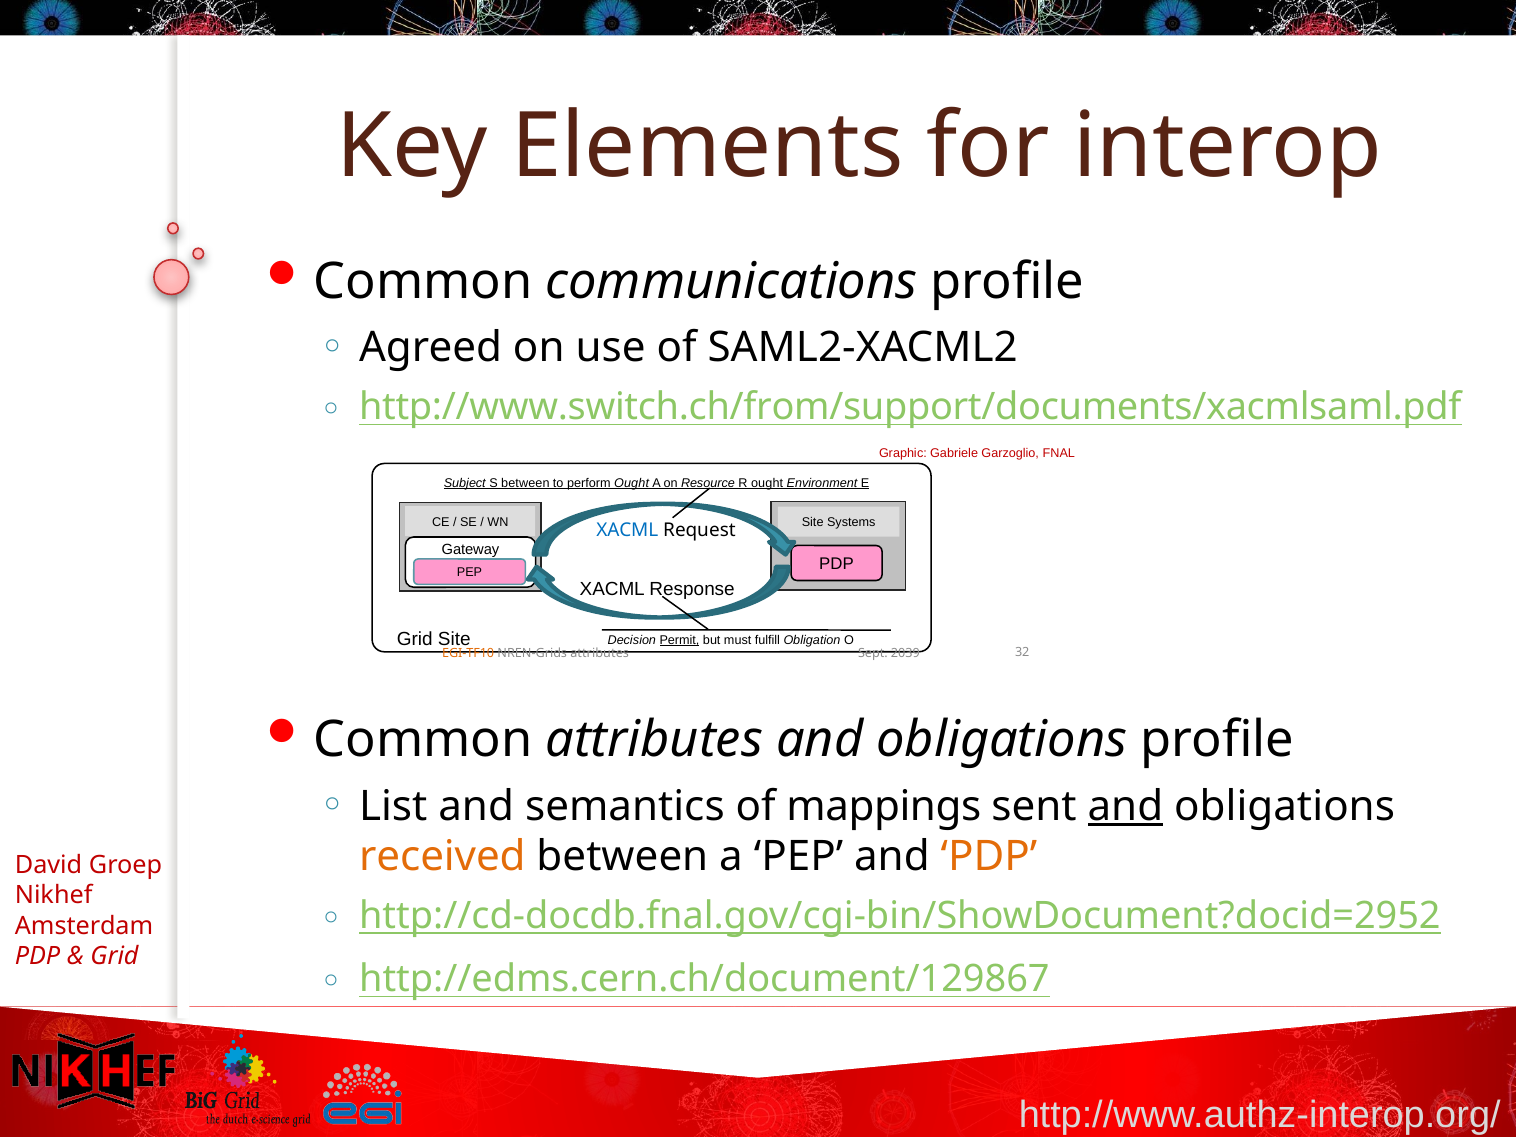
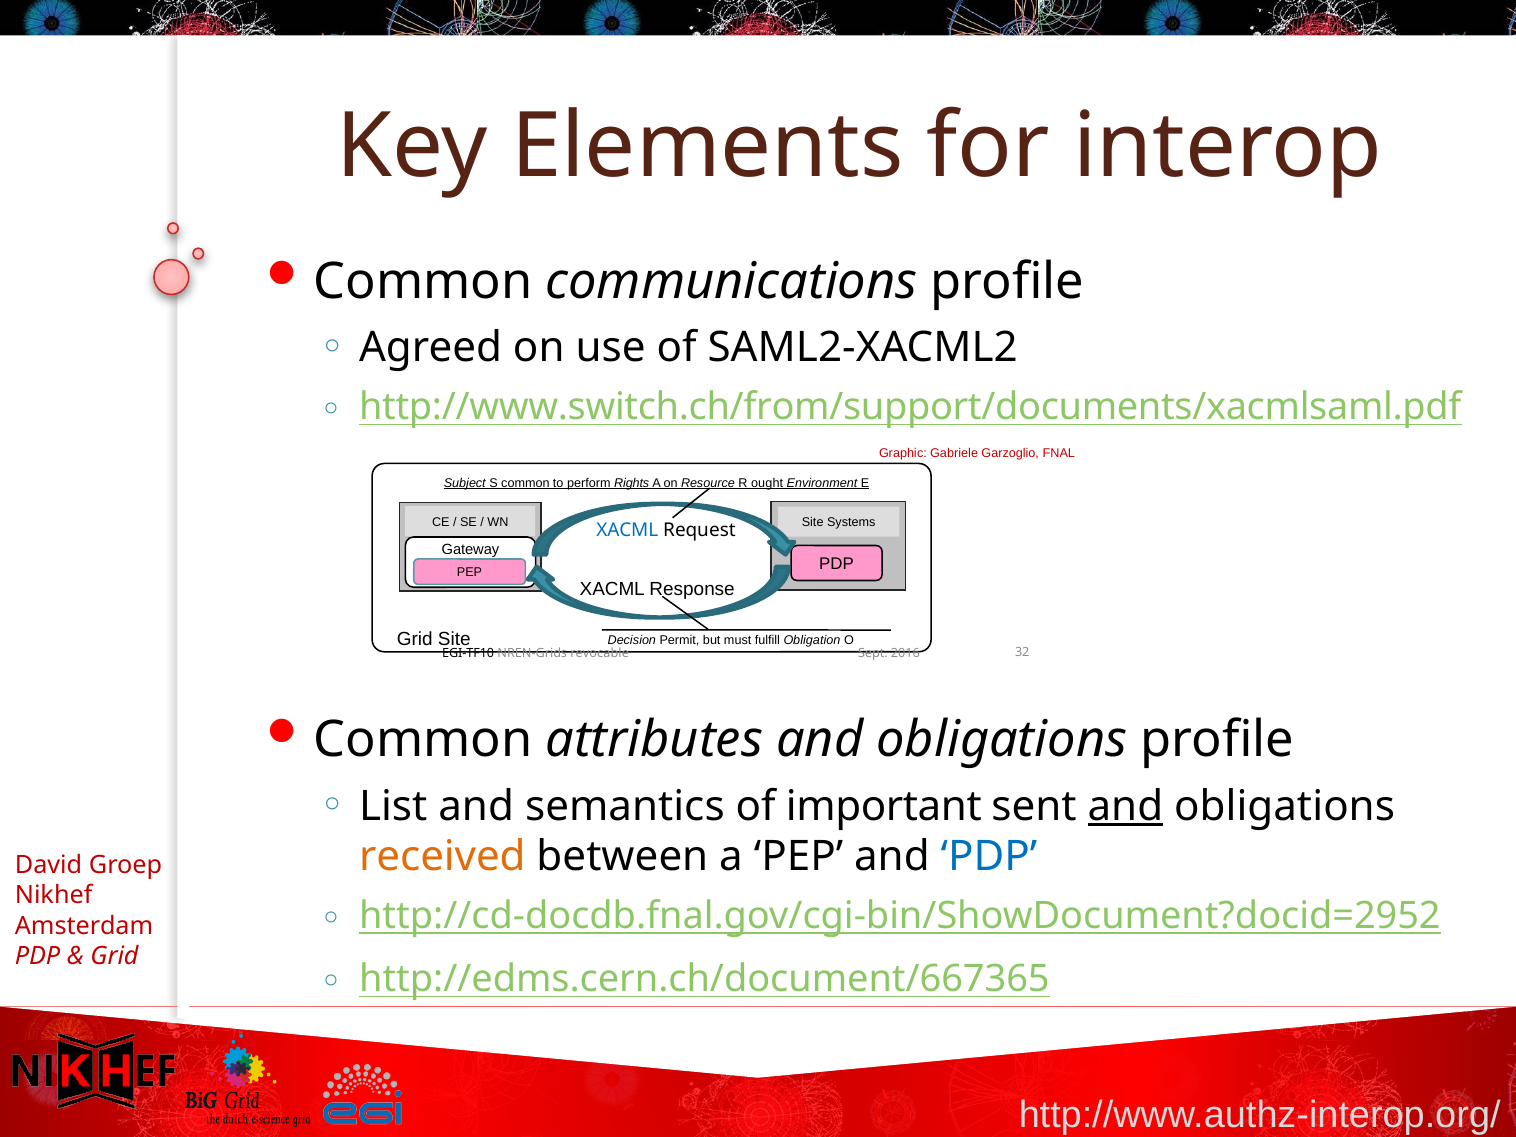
S between: between -> common (525, 483)
perform Ought: Ought -> Rights (632, 483)
Permit underline: present -> none (679, 640)
EGI-TF10 colour: orange -> black (468, 653)
NREN-Grids attributes: attributes -> revocable (600, 653)
2039: 2039 -> 2016 (905, 653)
mappings: mappings -> important (884, 806)
PDP colour: orange -> blue (989, 857)
http://edms.cern.ch/document/129867: http://edms.cern.ch/document/129867 -> http://edms.cern.ch/document/667365 (704, 979)
